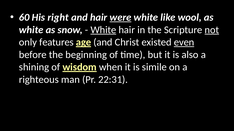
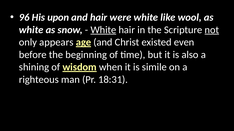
60: 60 -> 96 (24, 17)
right: right -> upon (58, 17)
were underline: present -> none (120, 17)
features: features -> appears (56, 42)
even underline: present -> none (184, 42)
22:31: 22:31 -> 18:31 (113, 80)
